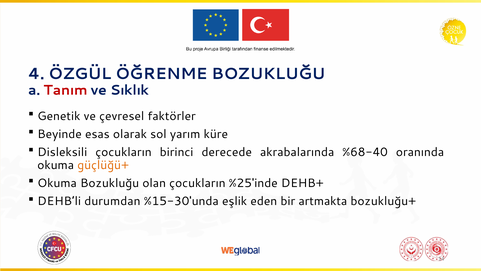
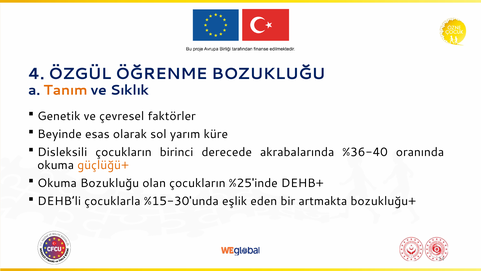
Tanım colour: red -> orange (66, 90)
%68-40: %68-40 -> %36-40 (365, 152)
durumdan: durumdan -> çocuklarla (112, 201)
